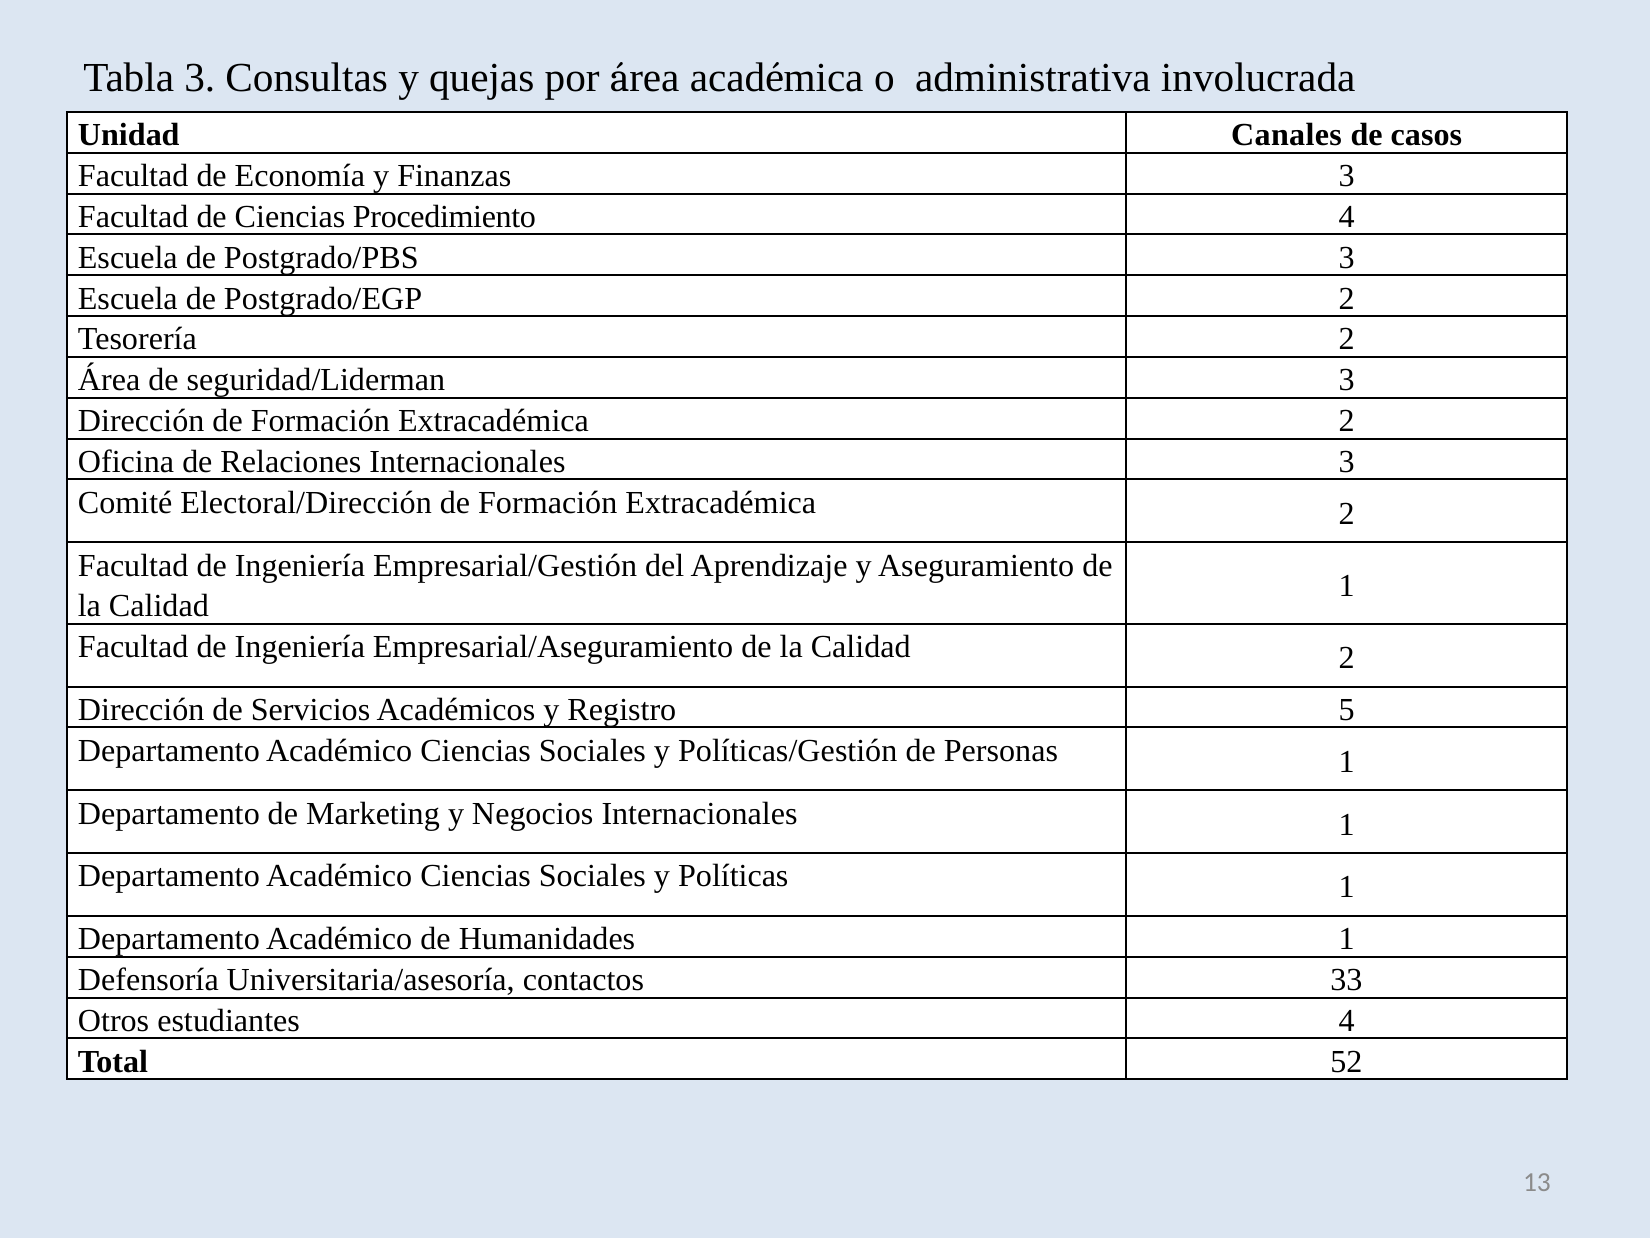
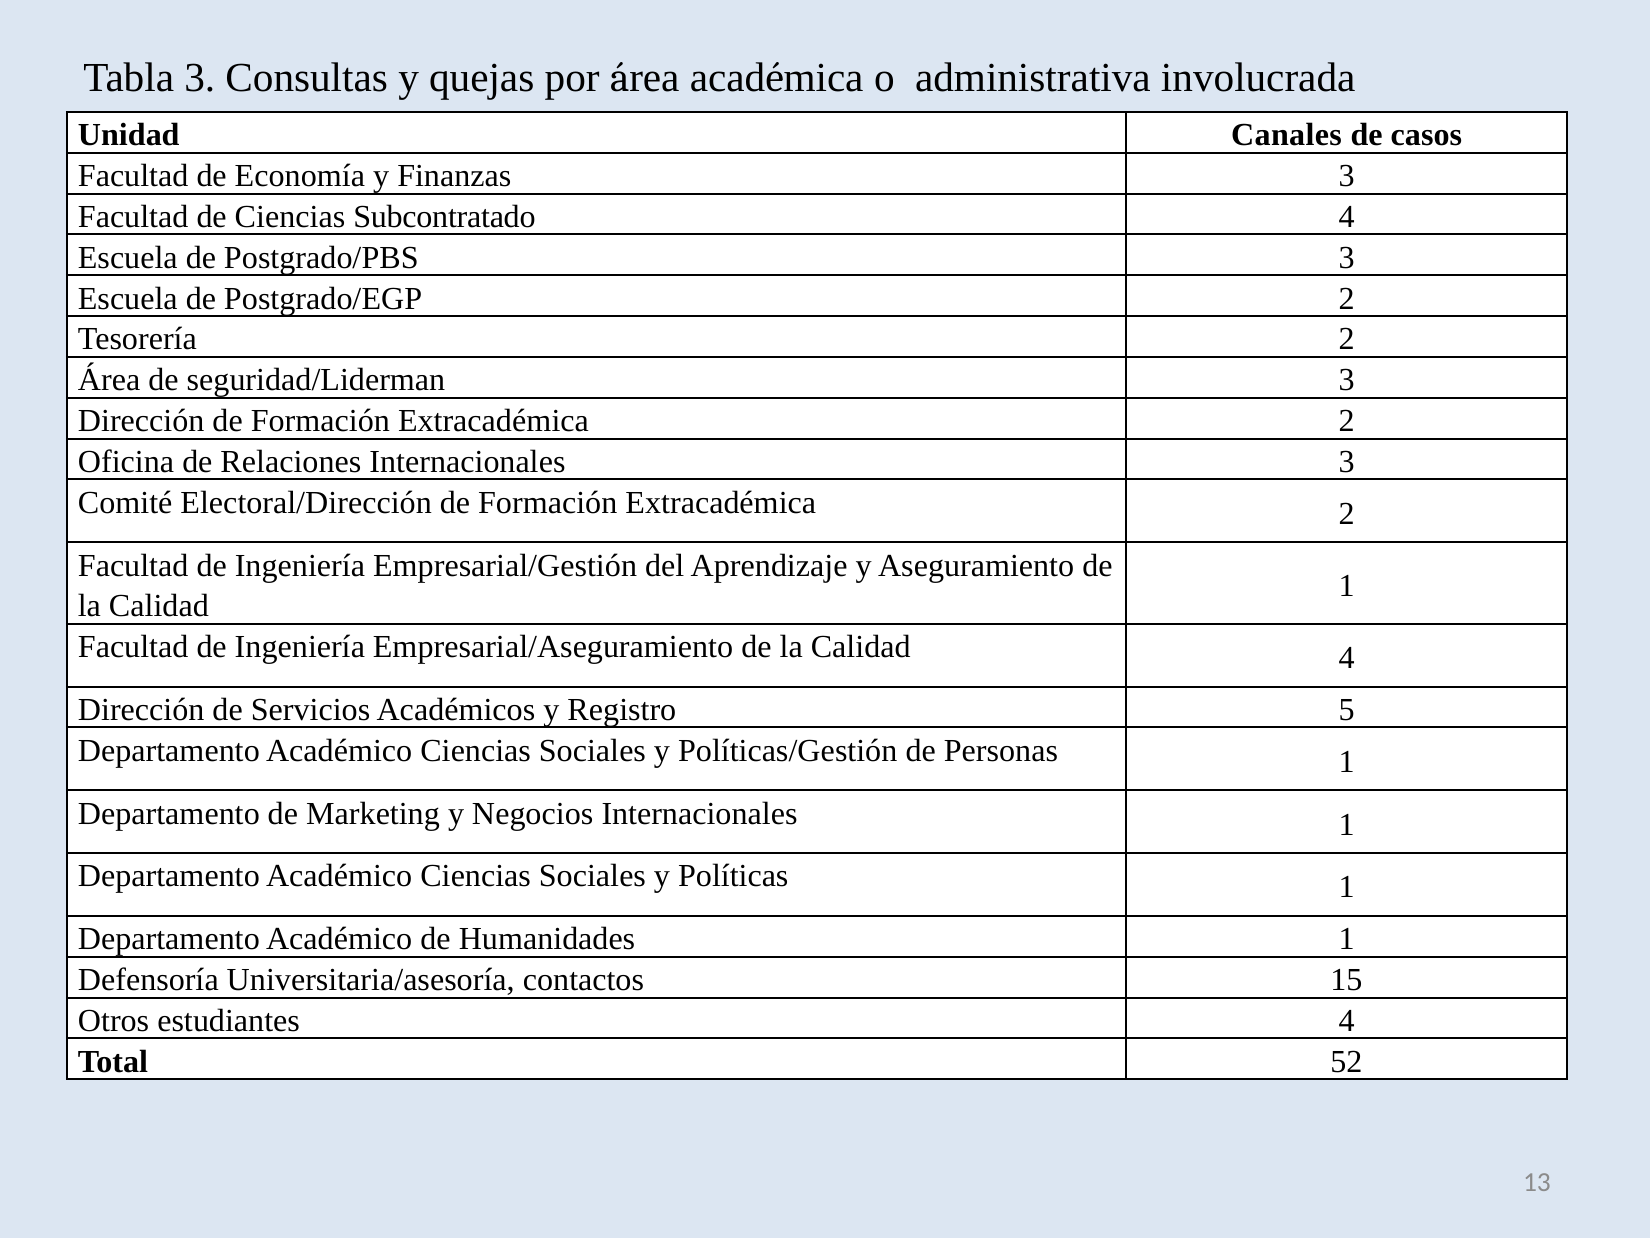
Procedimiento: Procedimiento -> Subcontratado (444, 217)
Calidad 2: 2 -> 4 (1347, 658)
33: 33 -> 15 (1346, 980)
